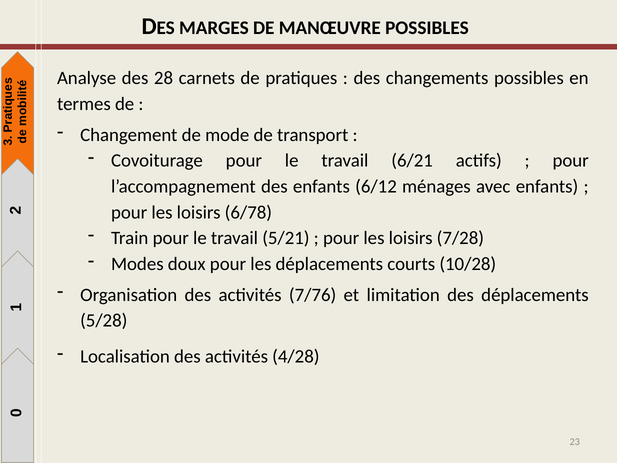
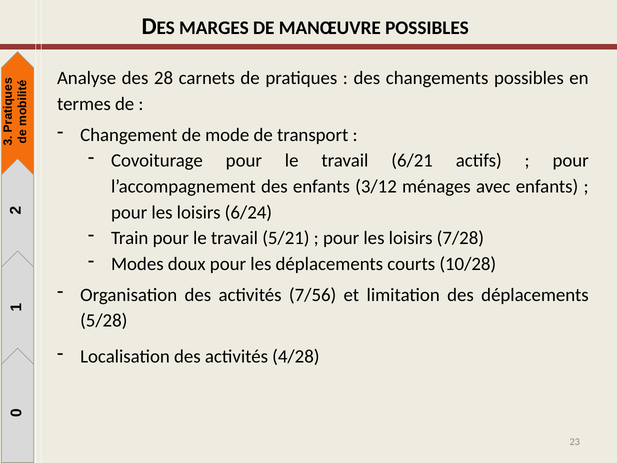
6/12: 6/12 -> 3/12 (376, 186)
6/78: 6/78 -> 6/24 (248, 212)
7/76: 7/76 -> 7/56 (313, 295)
